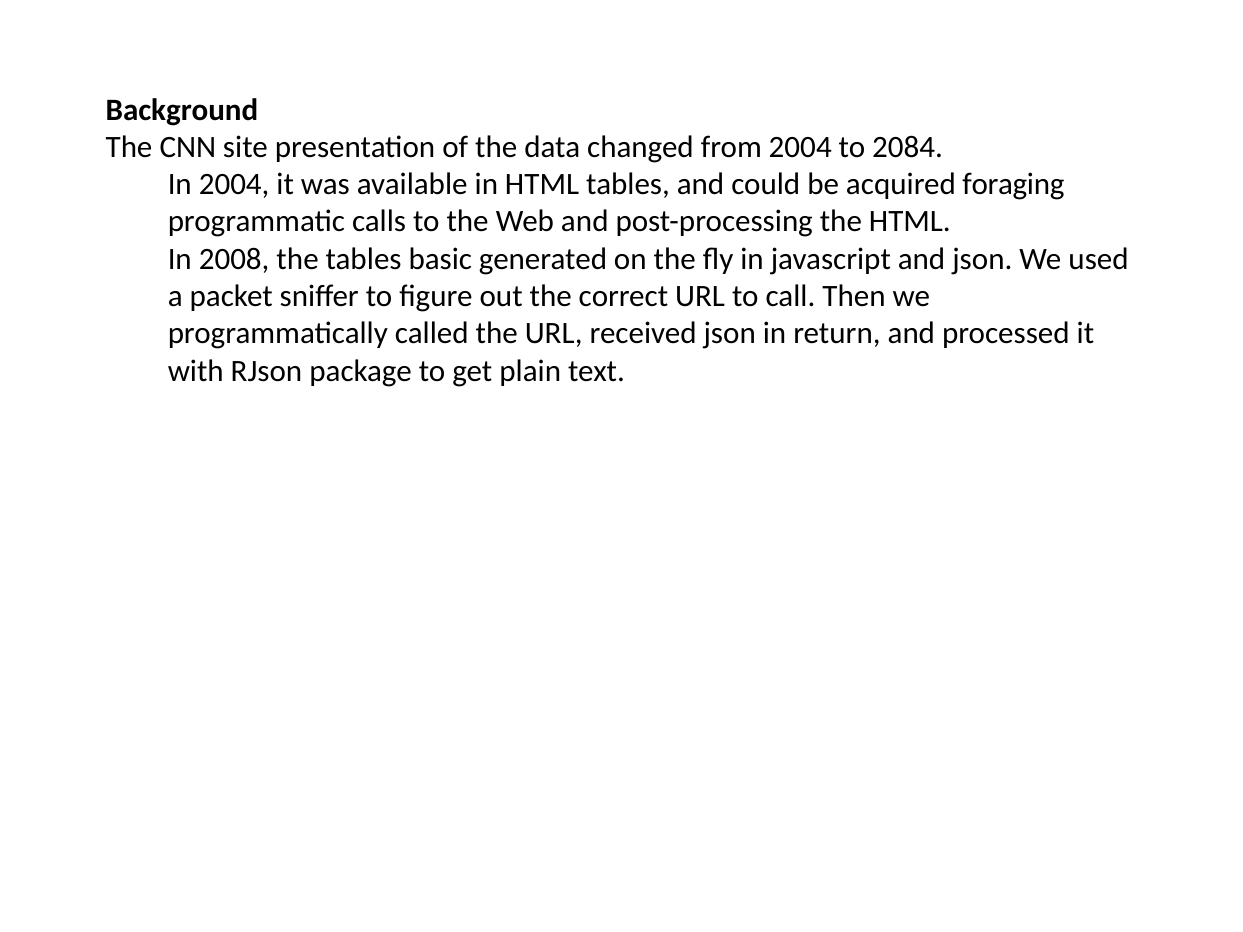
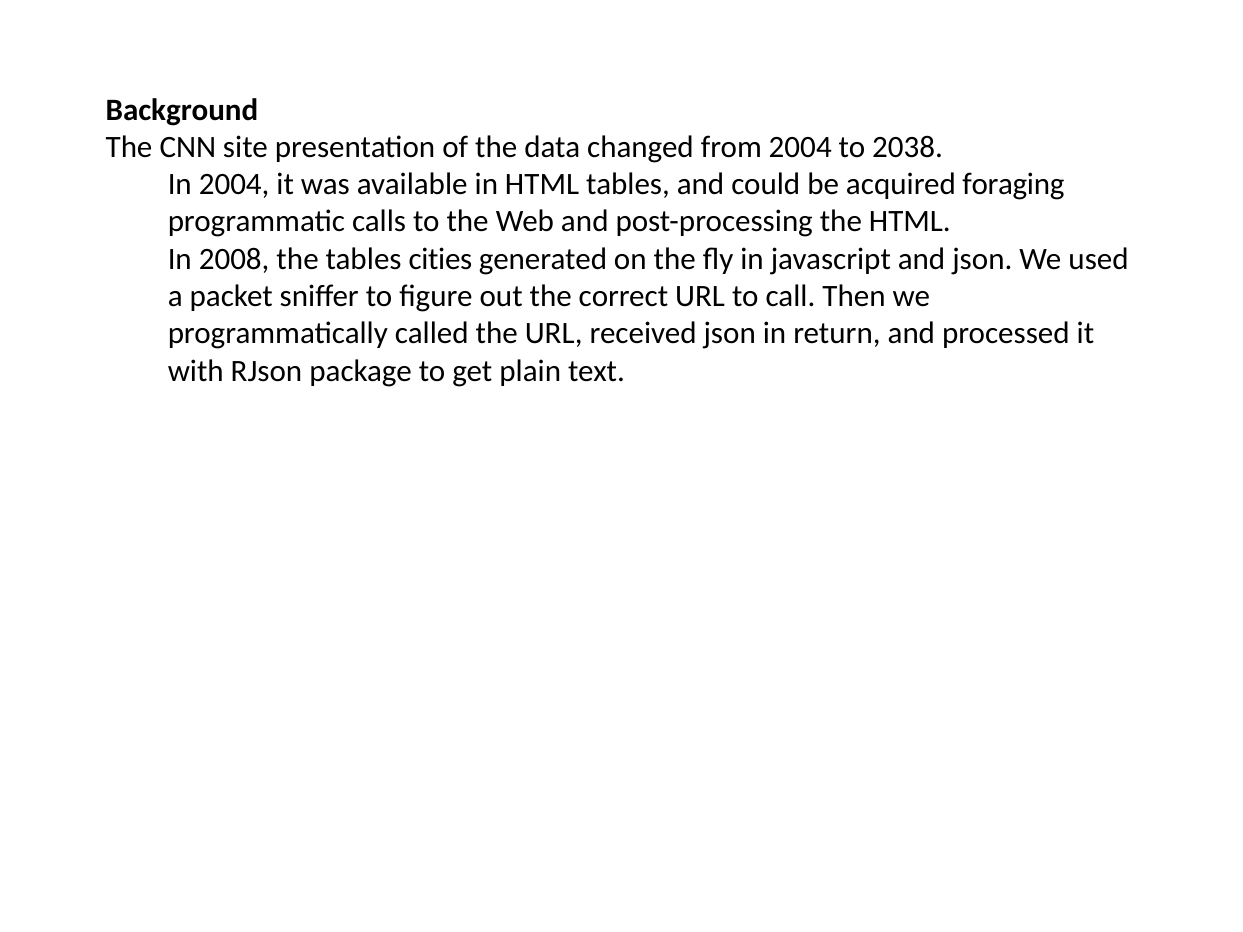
2084: 2084 -> 2038 (907, 147)
basic: basic -> cities (440, 259)
